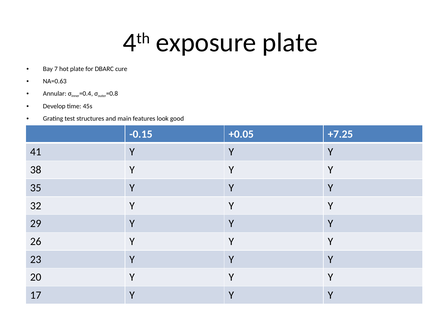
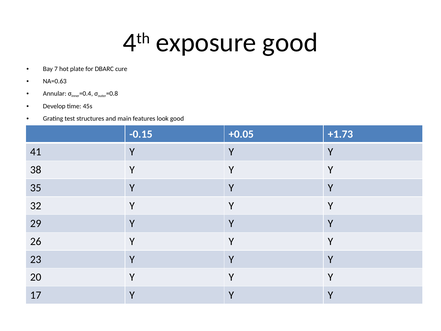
exposure plate: plate -> good (290, 43)
+7.25: +7.25 -> +1.73 (340, 134)
